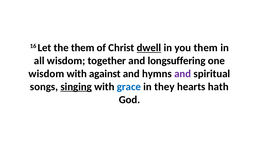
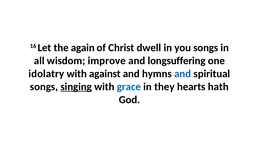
the them: them -> again (83, 48)
dwell underline: present -> none (149, 48)
you them: them -> songs (206, 48)
together: together -> improve (107, 61)
wisdom: wisdom -> idolatry (46, 74)
and colour: purple -> blue (183, 74)
